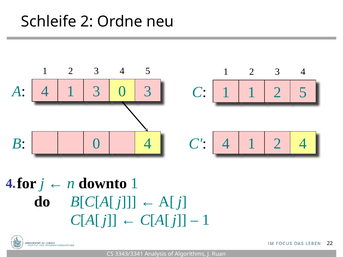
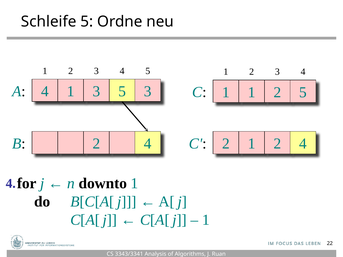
Schleife 2: 2 -> 5 (87, 22)
3 0: 0 -> 5 (122, 91)
B 0: 0 -> 2 (96, 144)
C 4: 4 -> 2 (226, 144)
